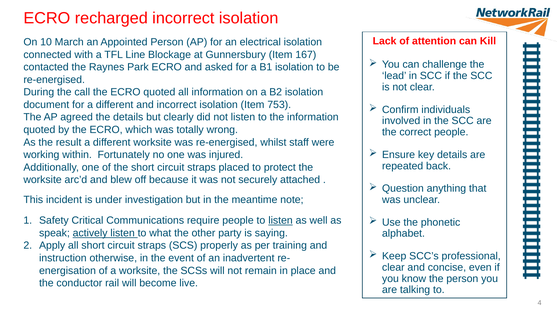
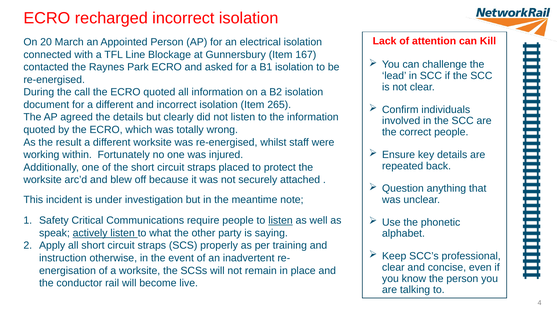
10: 10 -> 20 (46, 42)
753: 753 -> 265 (279, 105)
